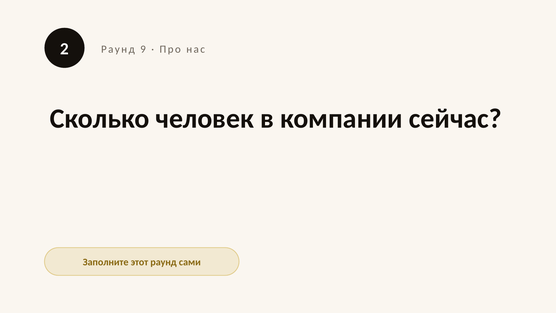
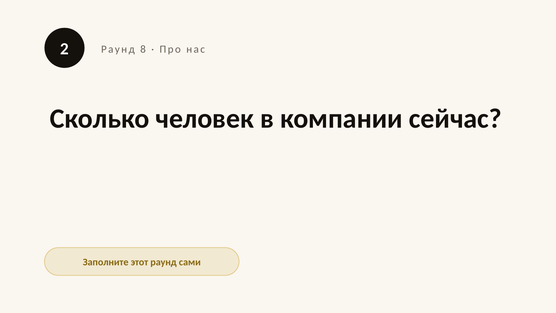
9: 9 -> 8 (143, 49)
